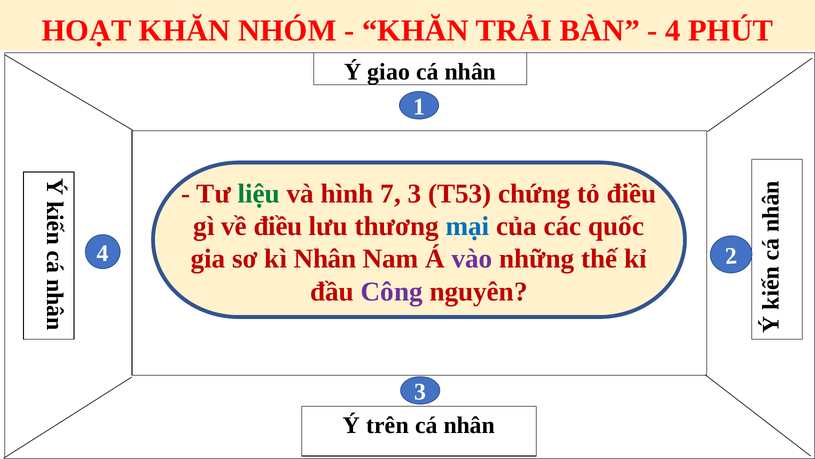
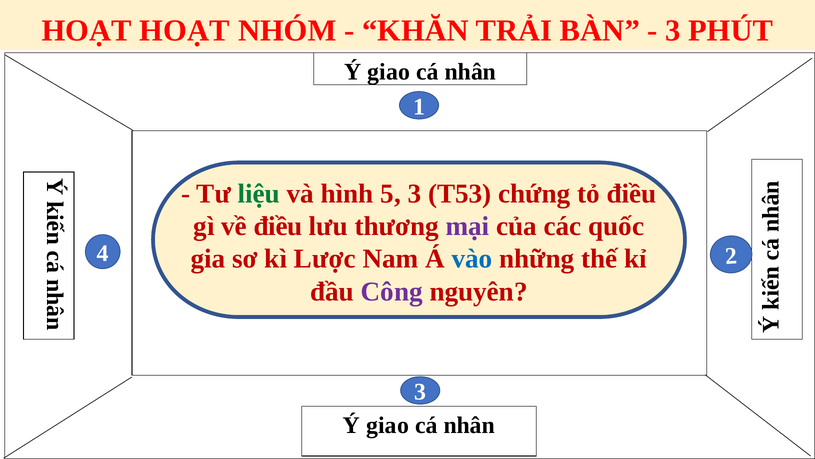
HOẠT KHĂN: KHĂN -> HOẠT (184, 31)
4: 4 -> 3 (673, 31)
7: 7 -> 5 (391, 193)
mại colour: blue -> purple (468, 226)
kì Nhân: Nhân -> Lược (325, 259)
vào colour: purple -> blue (472, 259)
trên: trên -> giao (388, 425)
